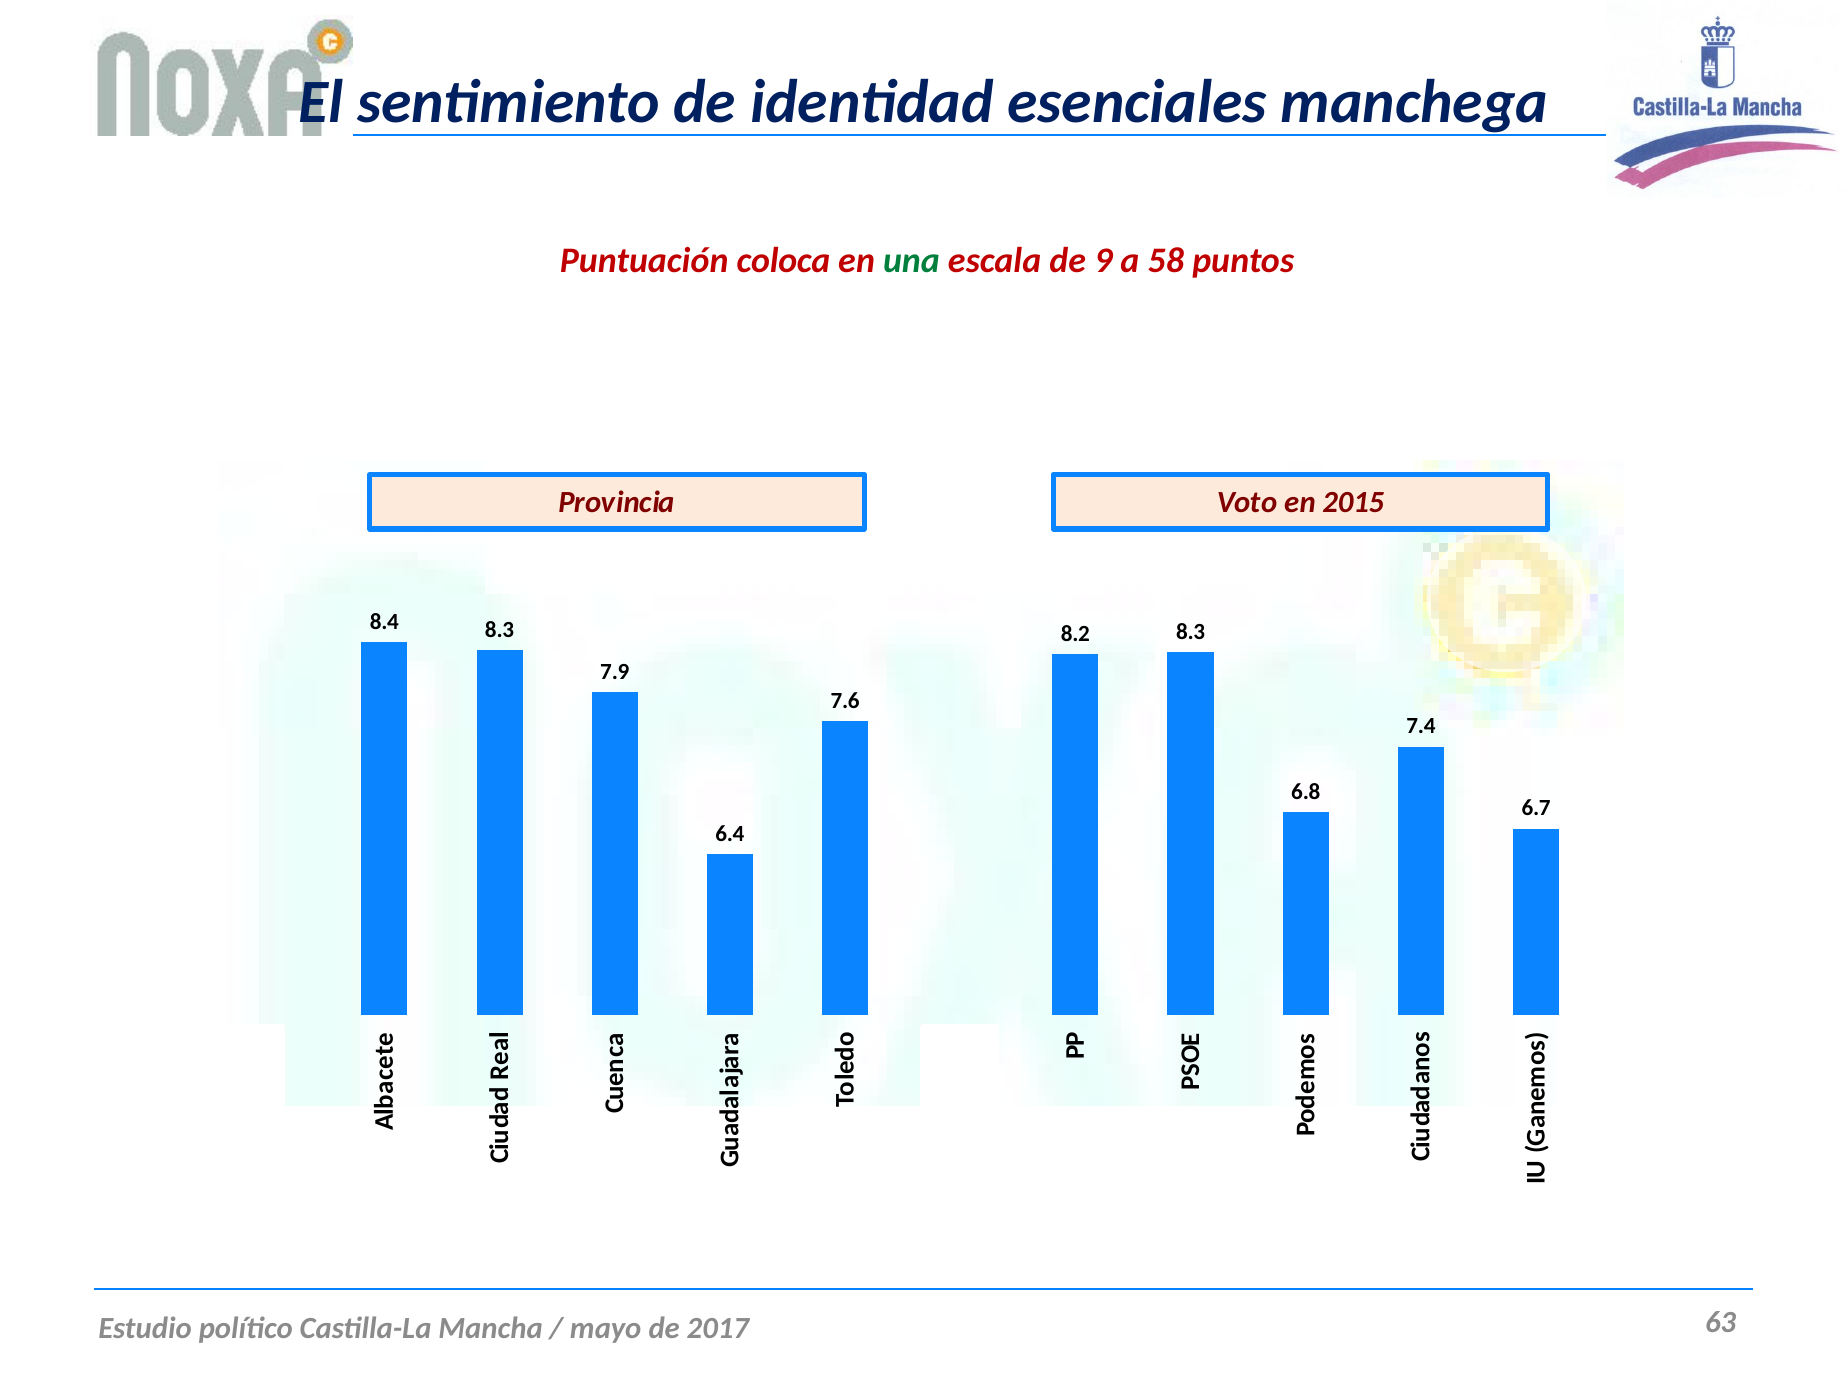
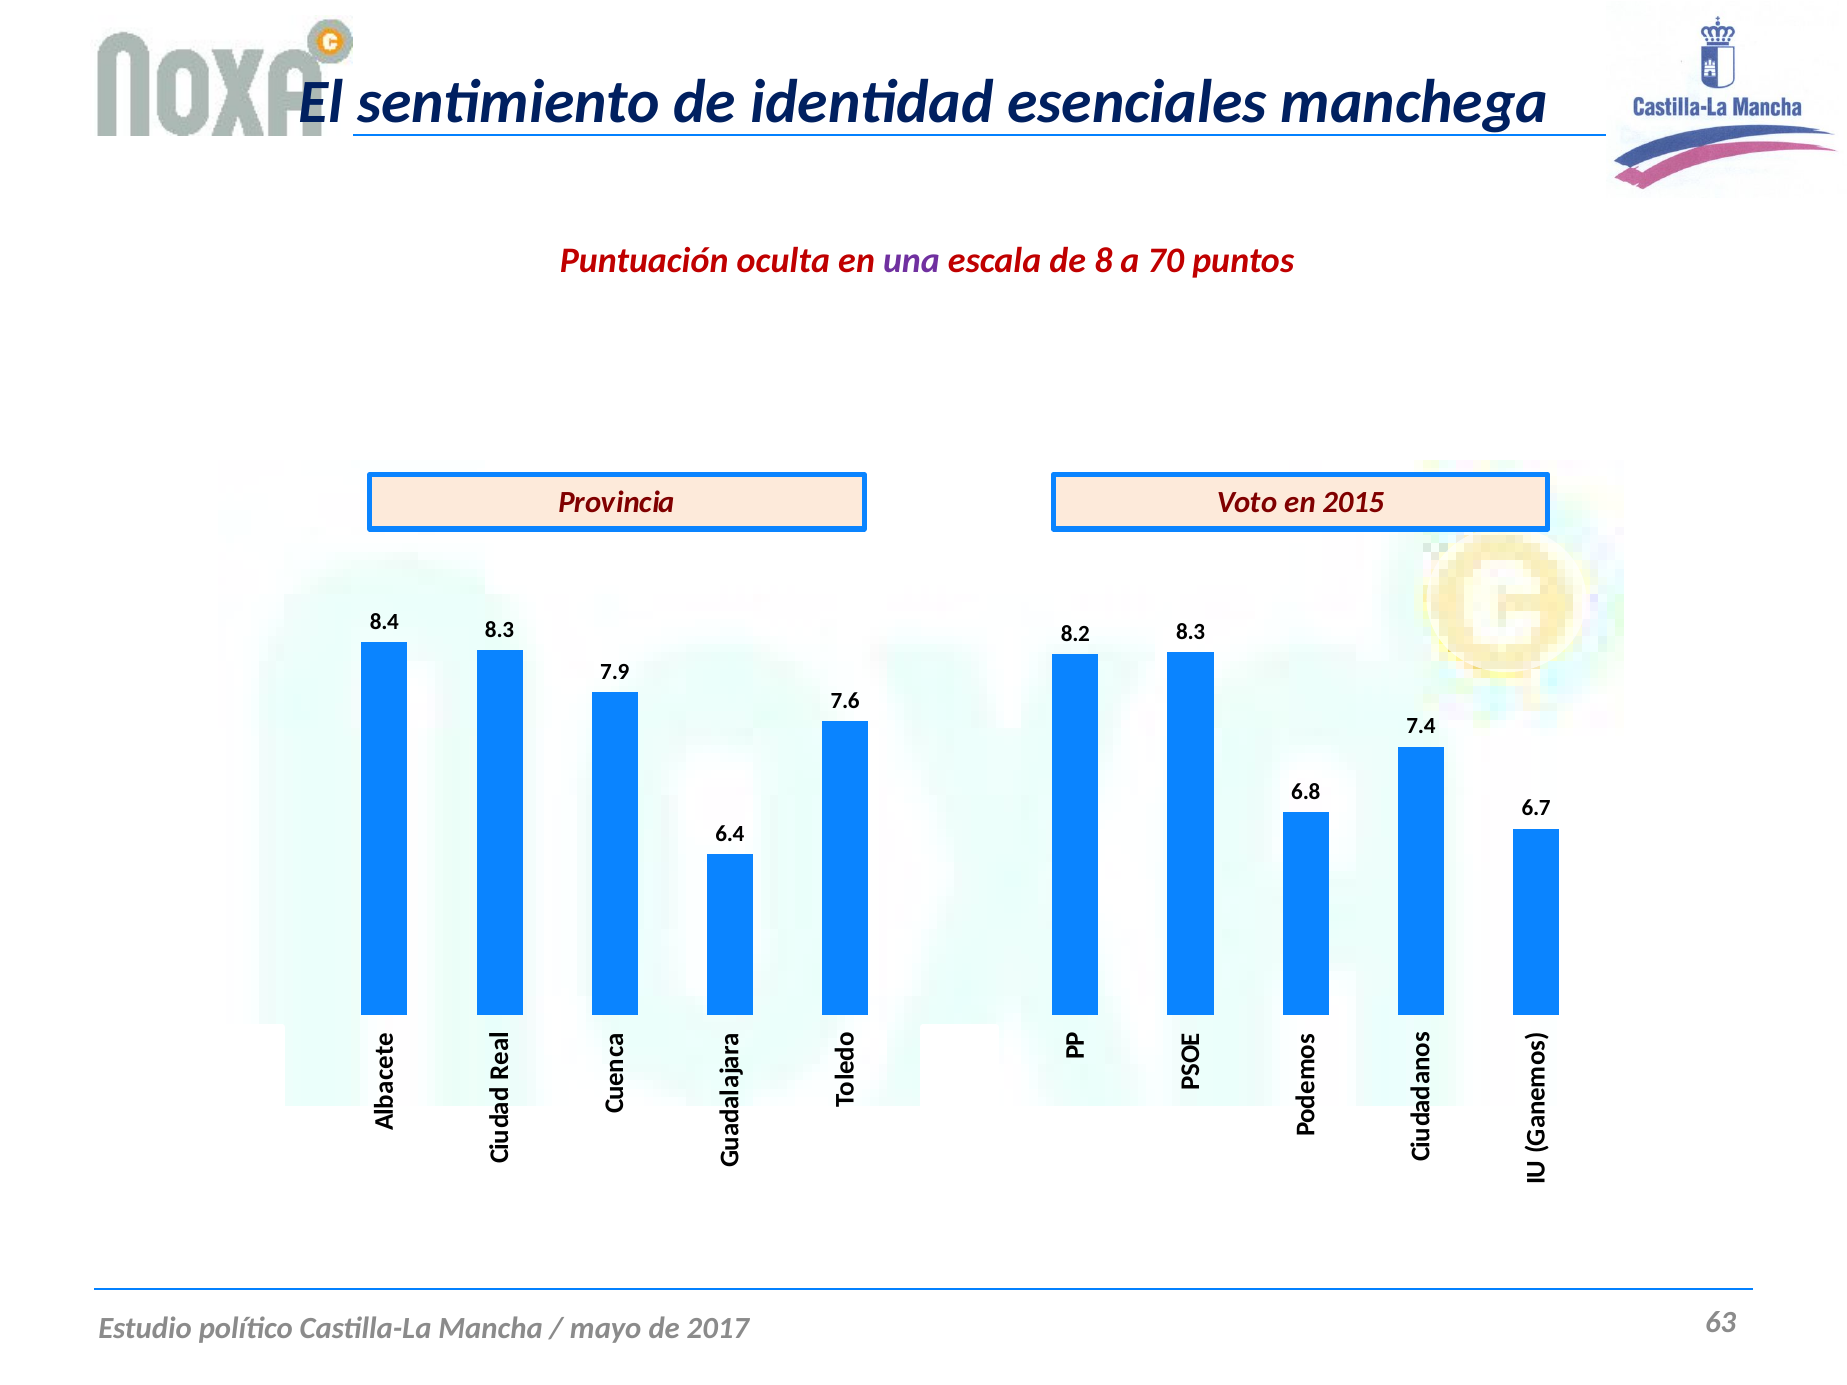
coloca: coloca -> oculta (783, 260)
una colour: green -> purple (911, 260)
9: 9 -> 8 (1103, 260)
58: 58 -> 70 (1166, 260)
